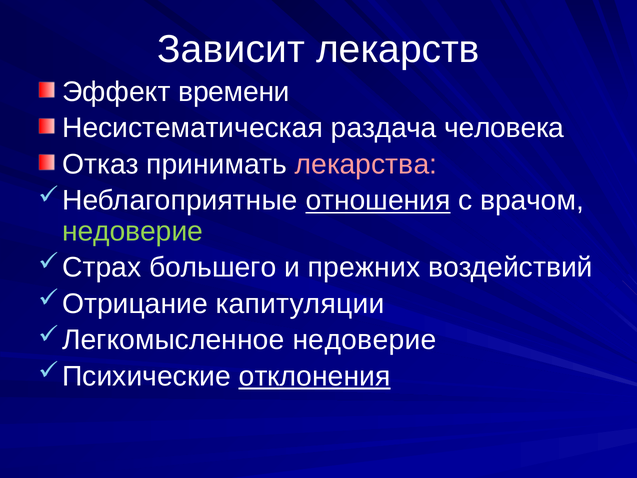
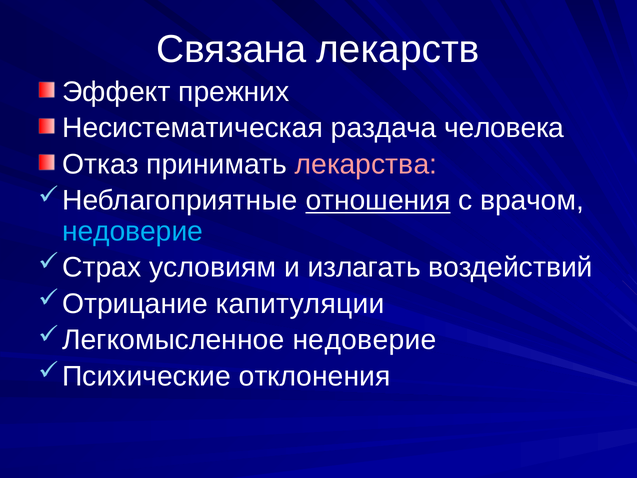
Зависит: Зависит -> Связана (231, 49)
времени: времени -> прежних (234, 92)
недоверие colour: light green -> light blue (133, 231)
большего: большего -> условиям (213, 267)
прежних: прежних -> излагать (364, 267)
отклонения underline: present -> none (315, 376)
